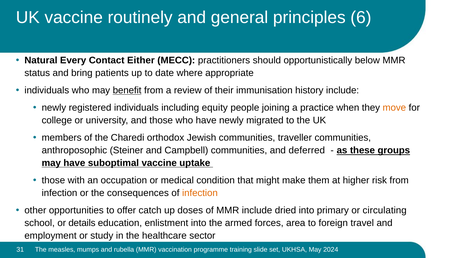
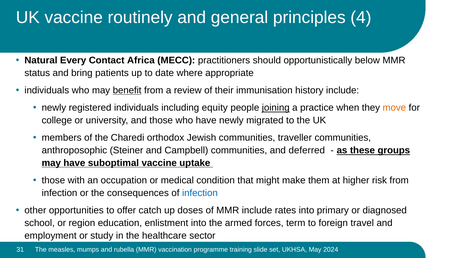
6: 6 -> 4 (361, 18)
Either: Either -> Africa (141, 60)
joining underline: none -> present (276, 108)
infection colour: orange -> blue (200, 193)
dried: dried -> rates (285, 211)
circulating: circulating -> diagnosed (385, 211)
details: details -> region (82, 223)
area: area -> term (296, 223)
